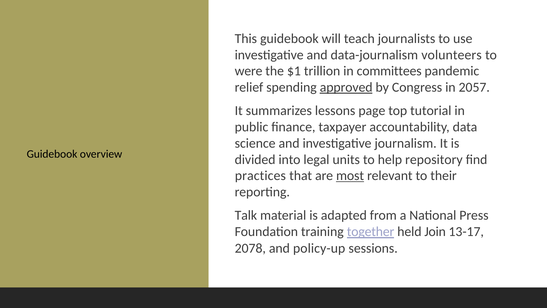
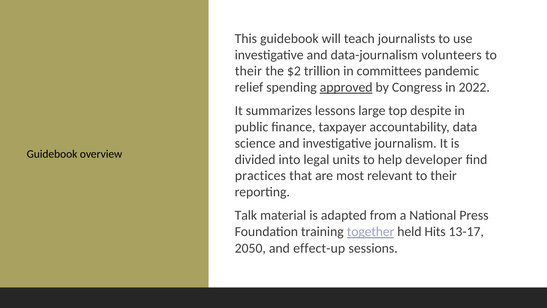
were: were -> their (248, 71)
$1: $1 -> $2 (294, 71)
2057: 2057 -> 2022 (474, 87)
page: page -> large (372, 111)
tutorial: tutorial -> despite (431, 111)
repository: repository -> developer (434, 159)
most underline: present -> none (350, 176)
Join: Join -> Hits (435, 231)
2078: 2078 -> 2050 (250, 248)
policy-up: policy-up -> effect-up (319, 248)
